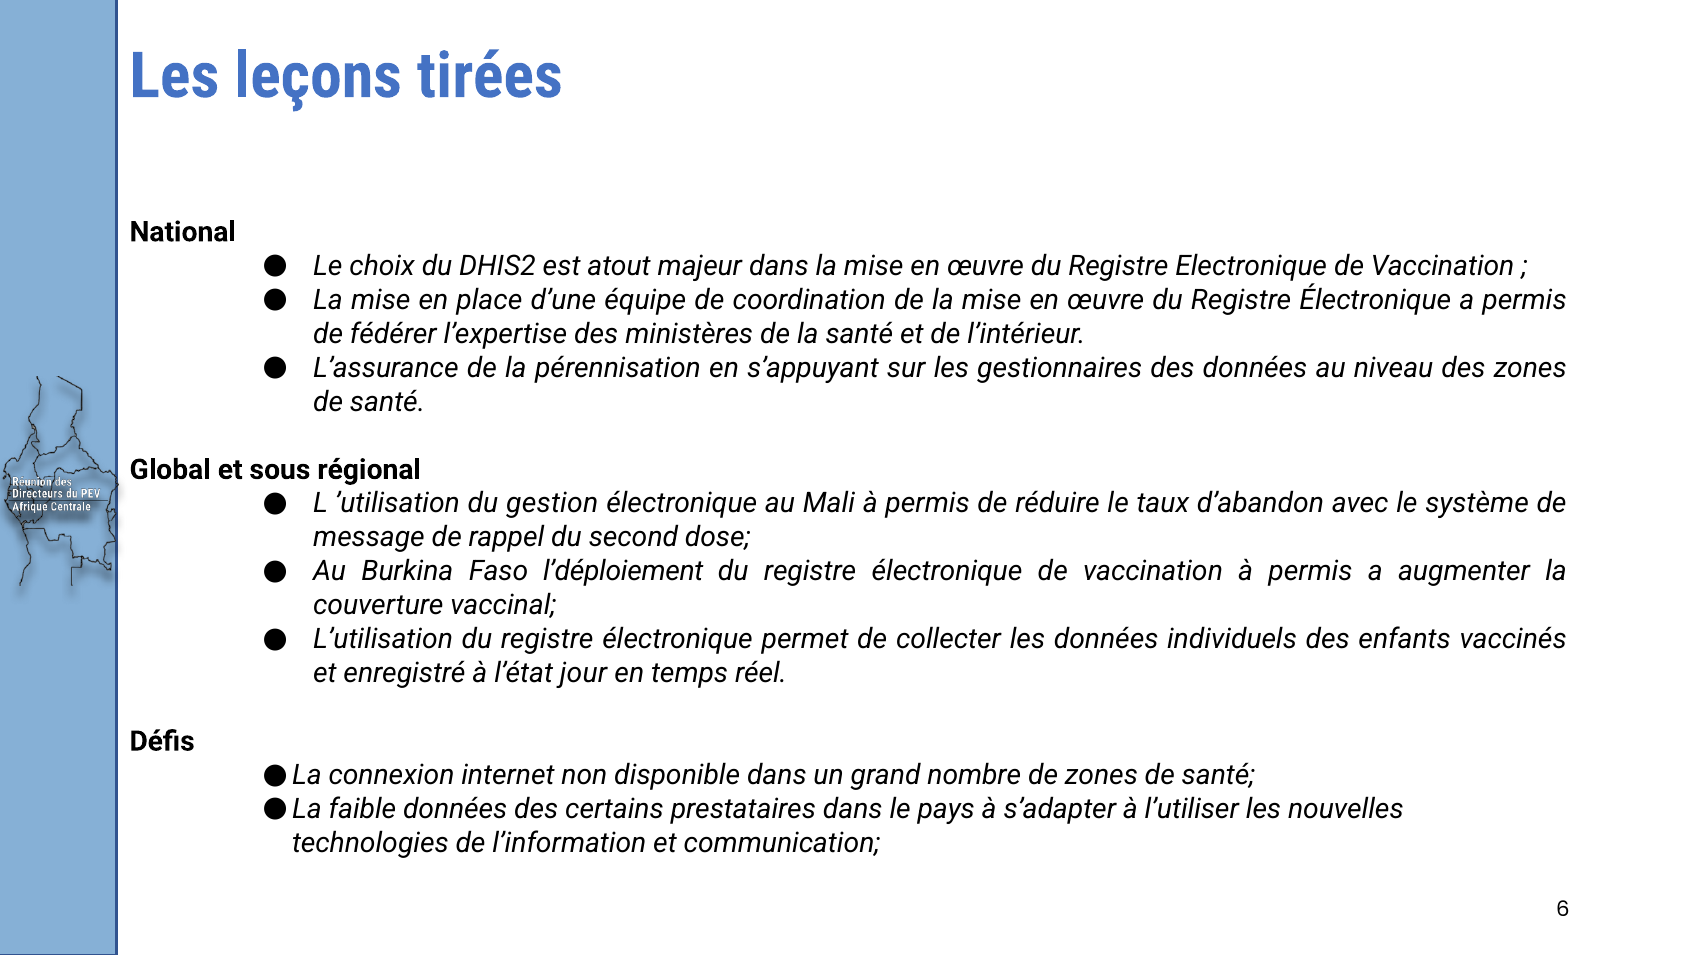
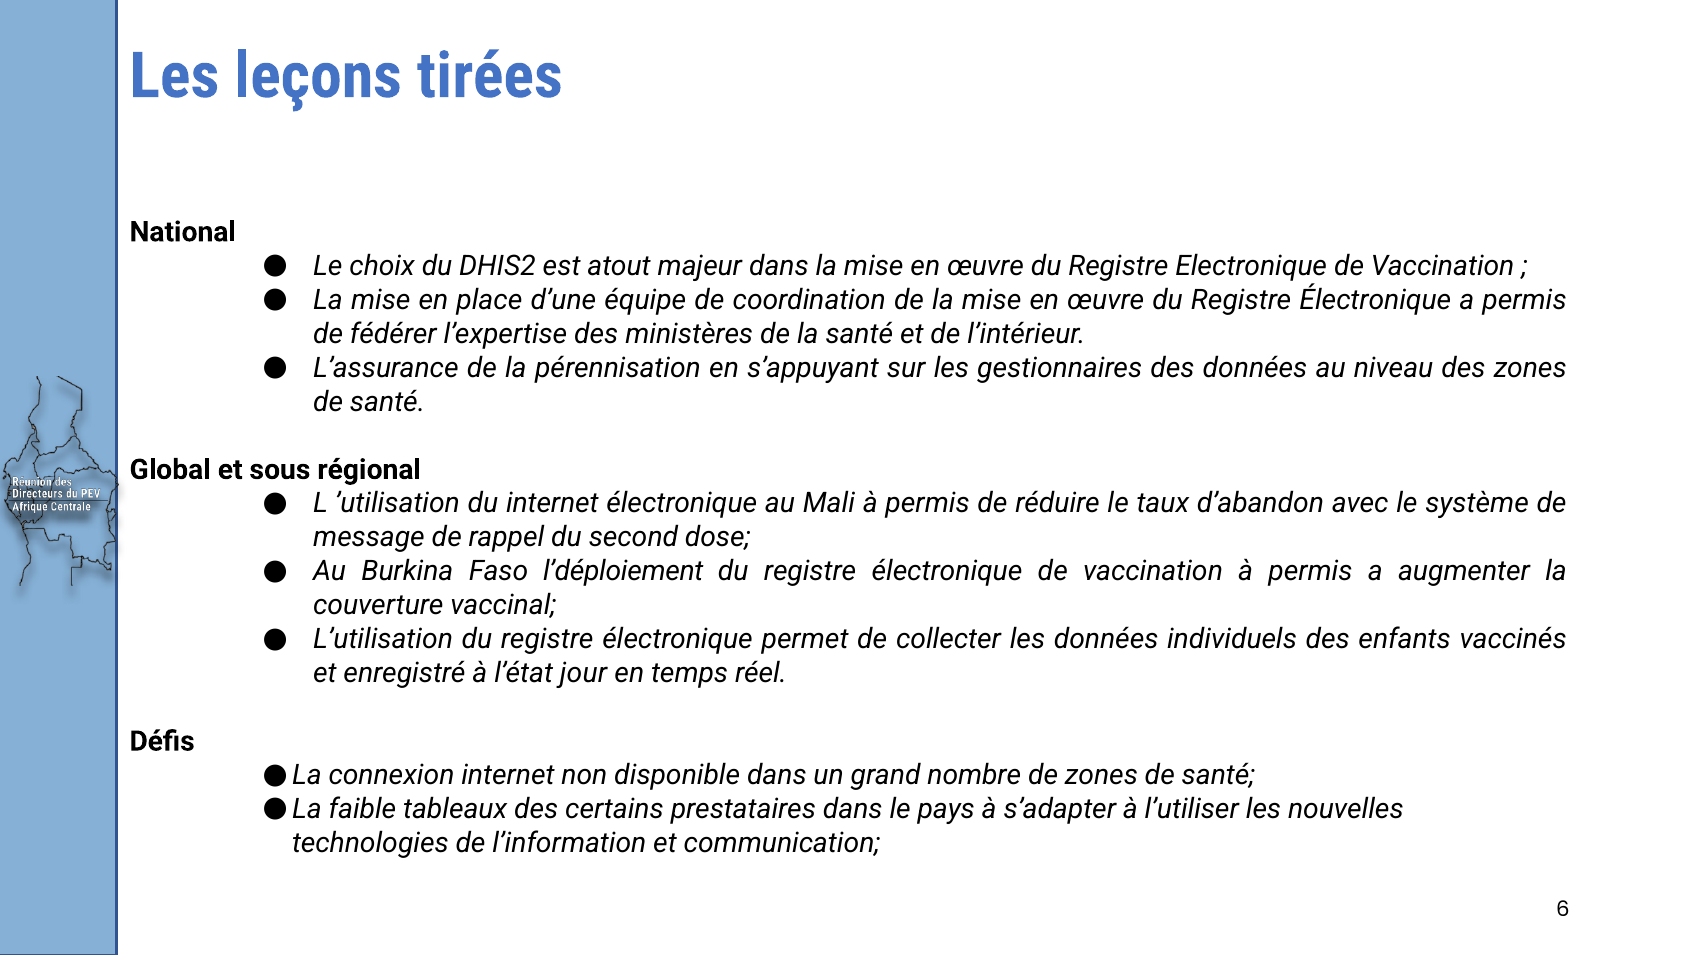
du gestion: gestion -> internet (552, 504)
faible données: données -> tableaux (455, 810)
